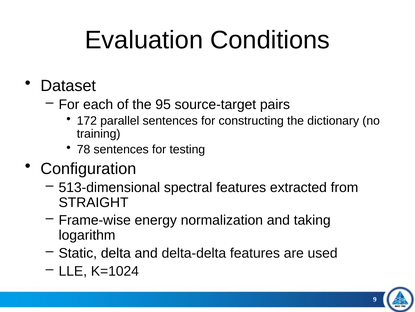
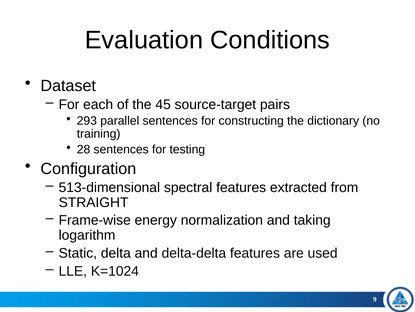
95: 95 -> 45 (163, 104)
172: 172 -> 293 (87, 121)
78: 78 -> 28 (84, 149)
